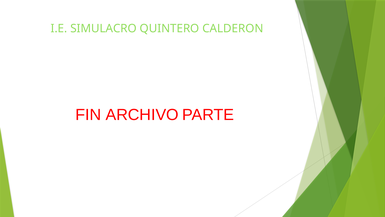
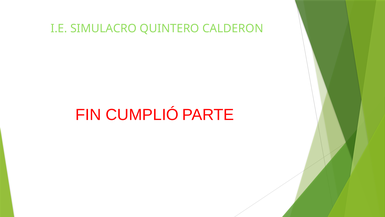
ARCHIVO: ARCHIVO -> CUMPLIÓ (142, 115)
